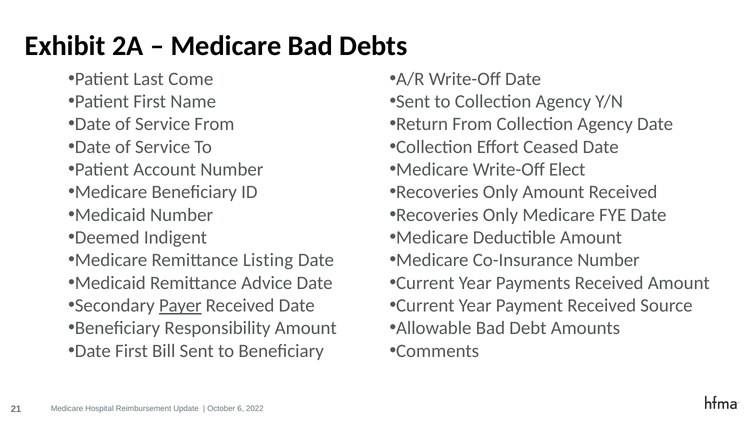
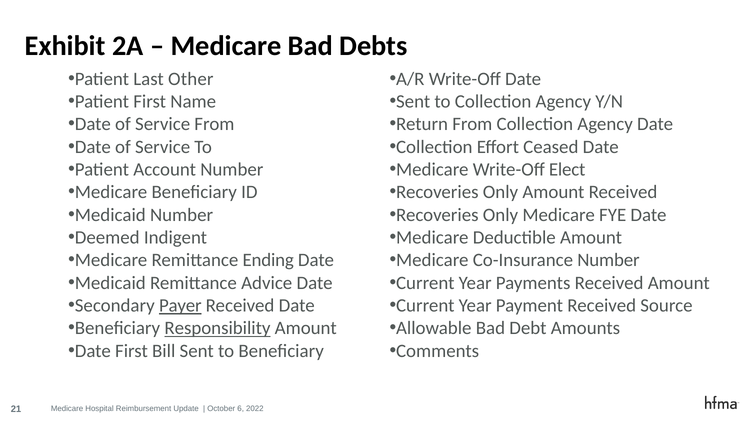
Come: Come -> Other (191, 79)
Listing: Listing -> Ending (268, 260)
Responsibility underline: none -> present (217, 328)
